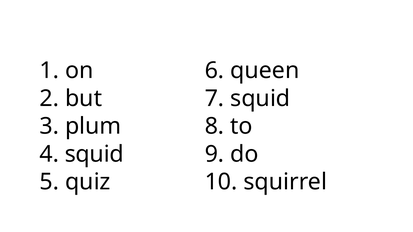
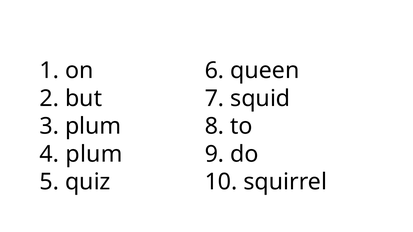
squid: squid -> plum (94, 154)
